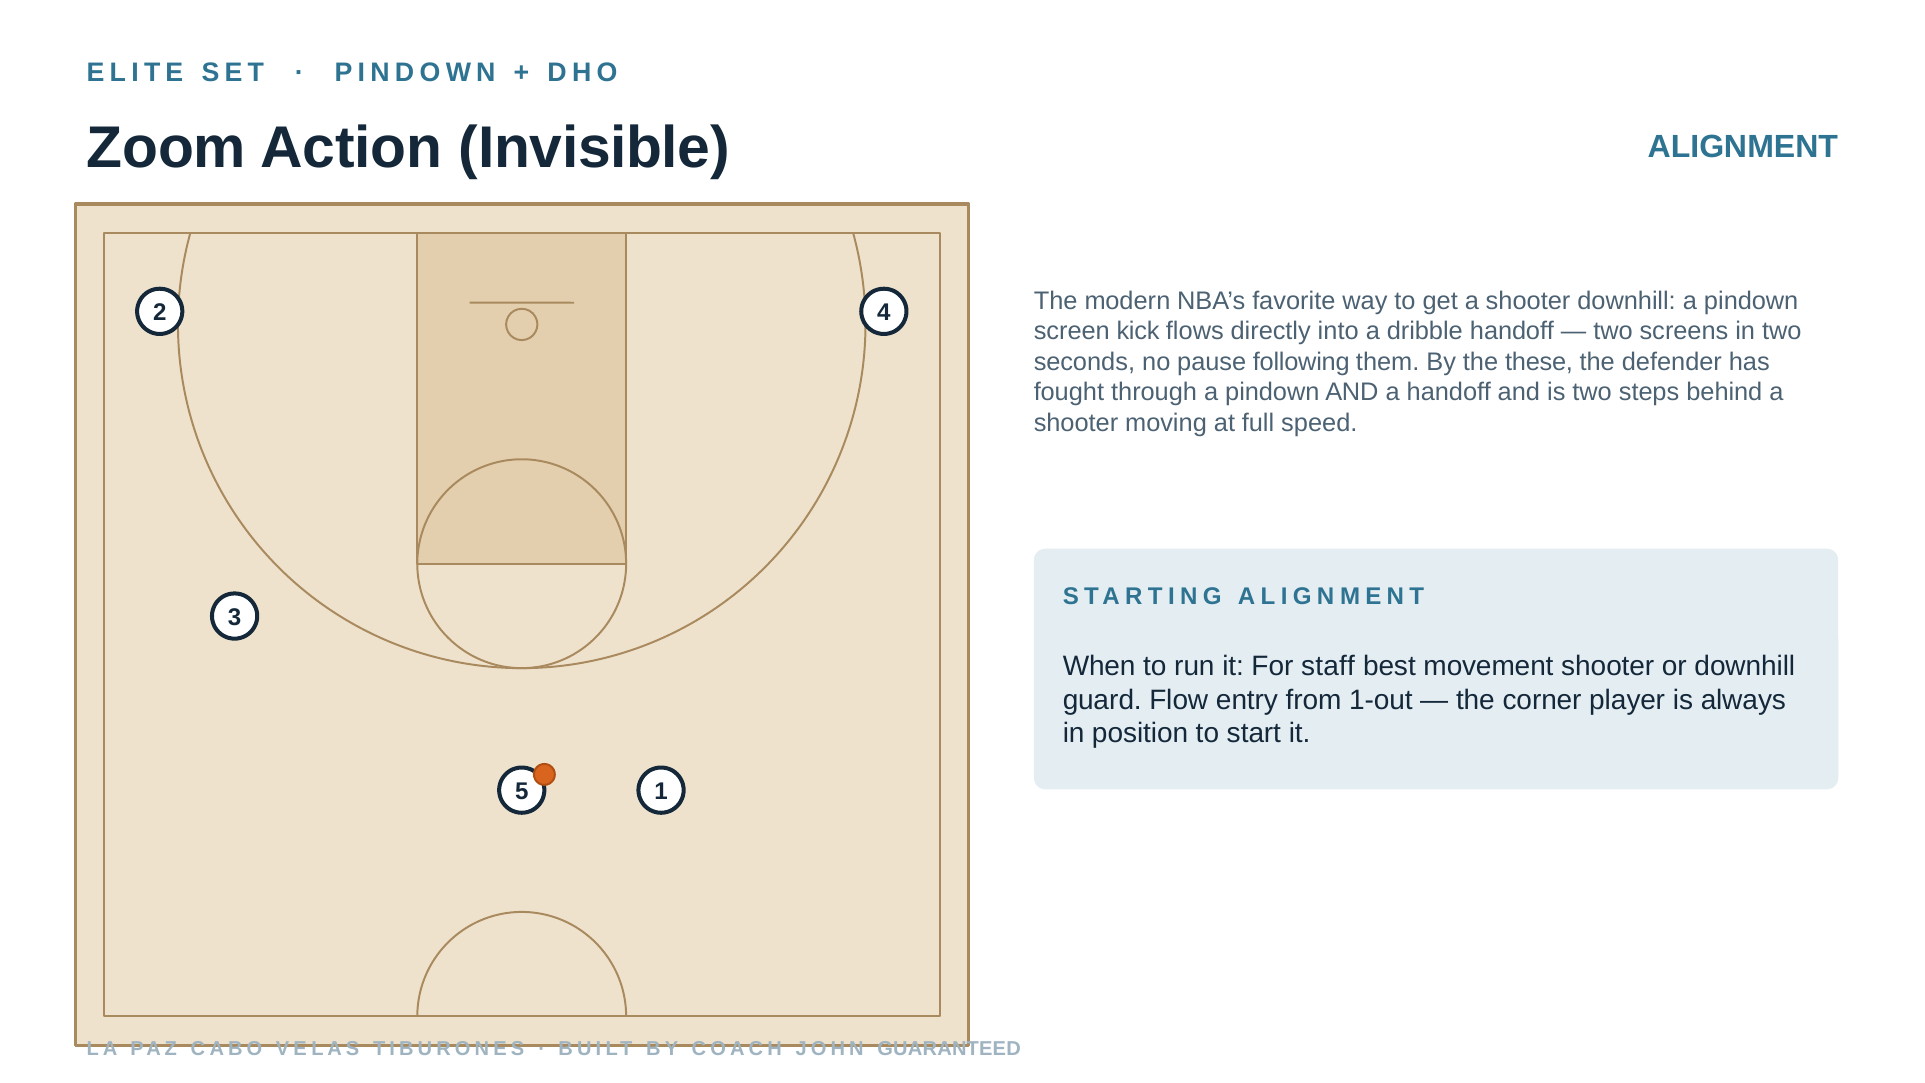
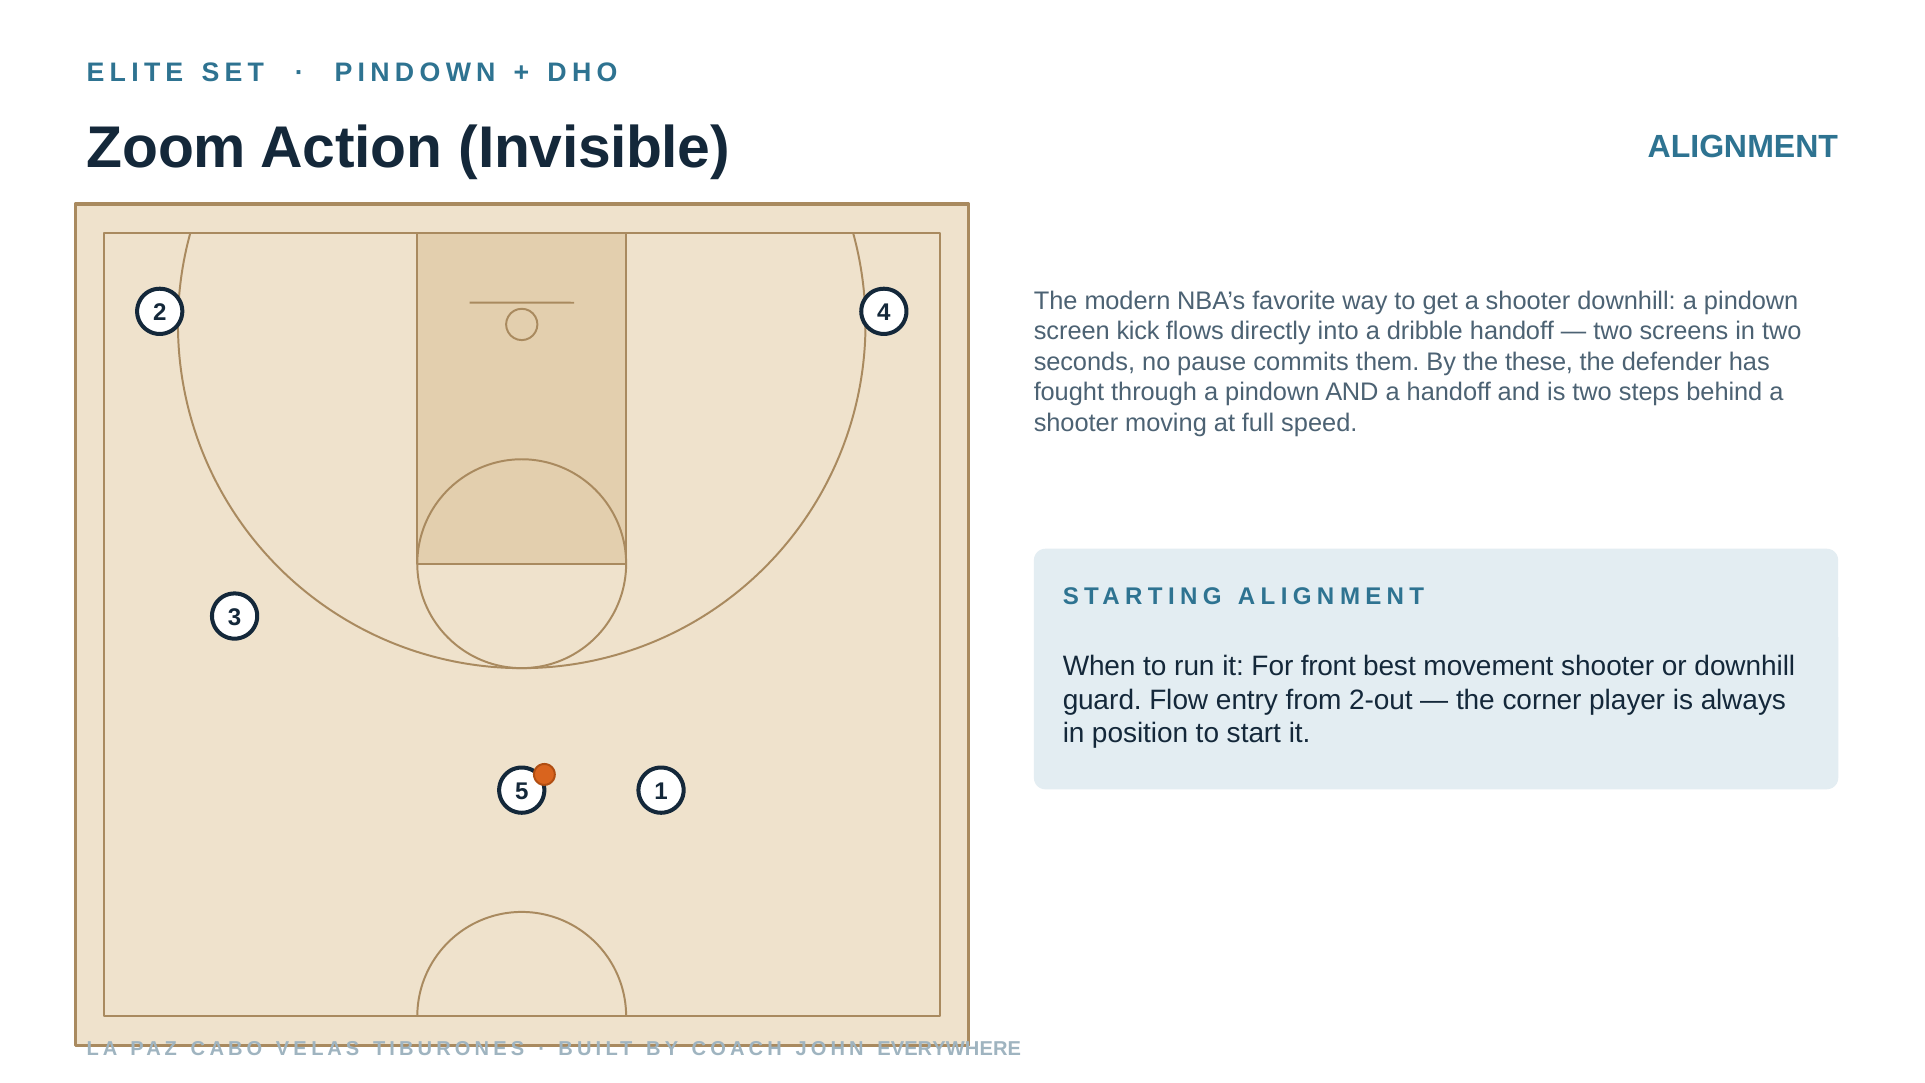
following: following -> commits (1301, 362)
staff: staff -> front (1328, 666)
1-out: 1-out -> 2-out (1381, 700)
GUARANTEED: GUARANTEED -> EVERYWHERE (949, 1049)
